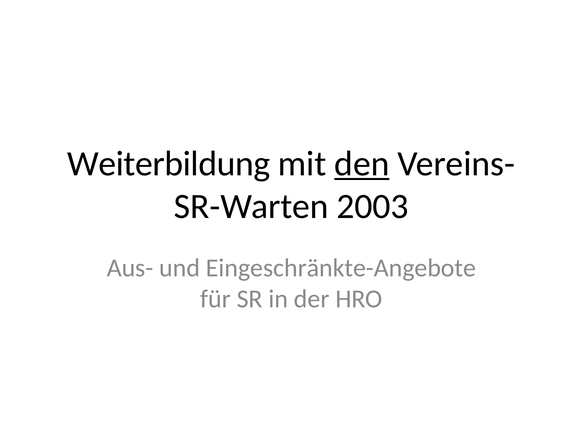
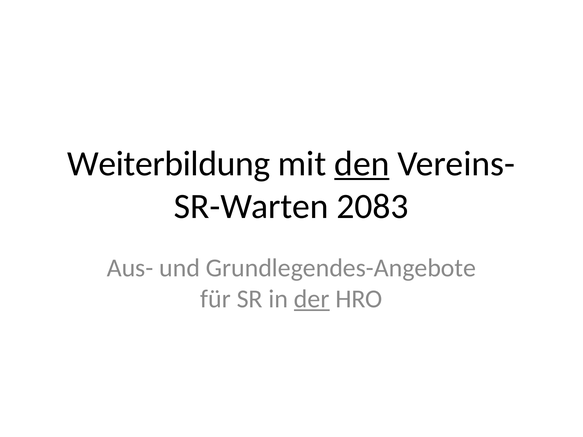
2003: 2003 -> 2083 (373, 207)
Eingeschränkte-Angebote: Eingeschränkte-Angebote -> Grundlegendes-Angebote (341, 268)
der underline: none -> present (312, 299)
